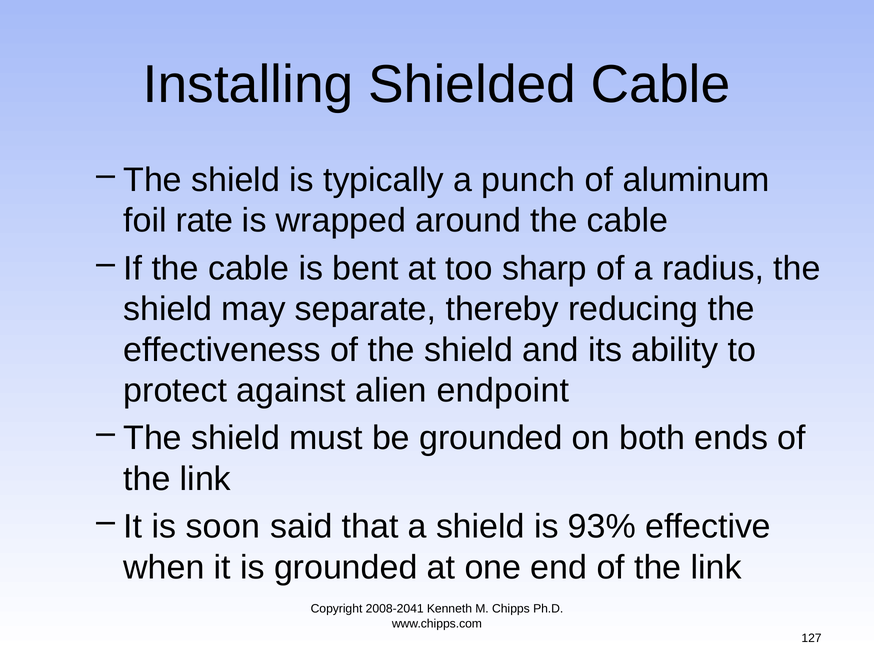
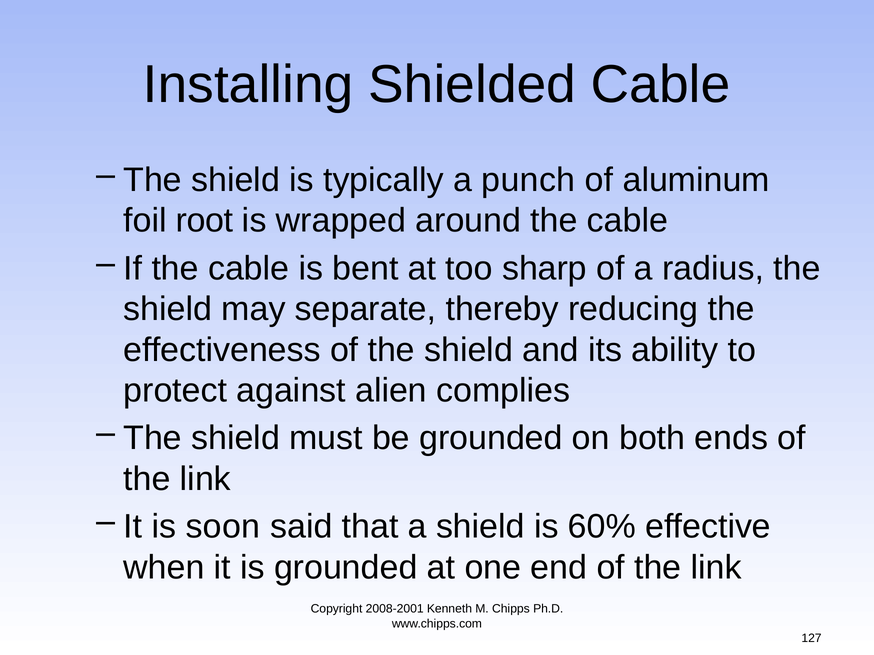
rate: rate -> root (205, 221)
endpoint: endpoint -> complies (503, 391)
93%: 93% -> 60% (602, 527)
2008-2041: 2008-2041 -> 2008-2001 (395, 609)
